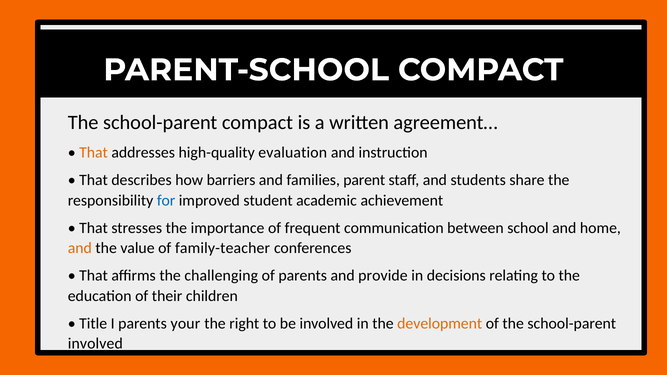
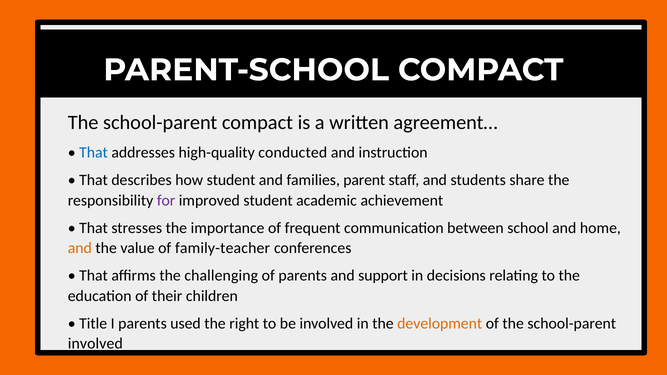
That colour: orange -> blue (93, 153)
evaluation: evaluation -> conducted (293, 153)
how barriers: barriers -> student (231, 180)
for colour: blue -> purple (166, 200)
provide: provide -> support (383, 276)
your: your -> used (186, 324)
